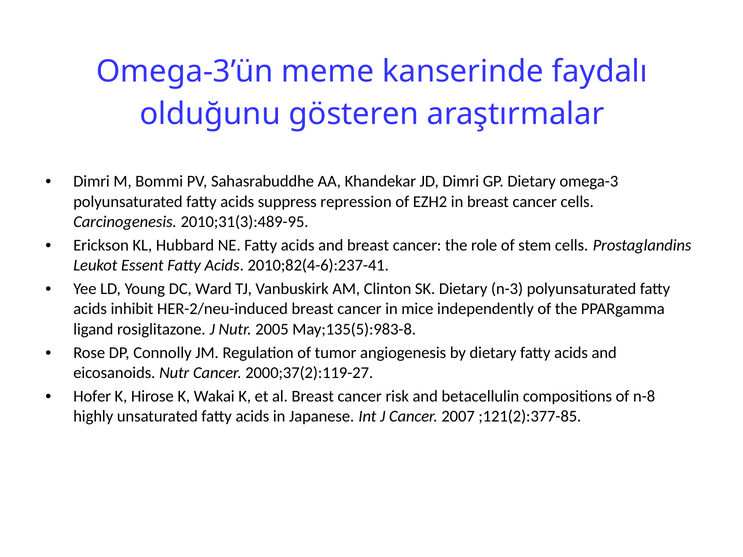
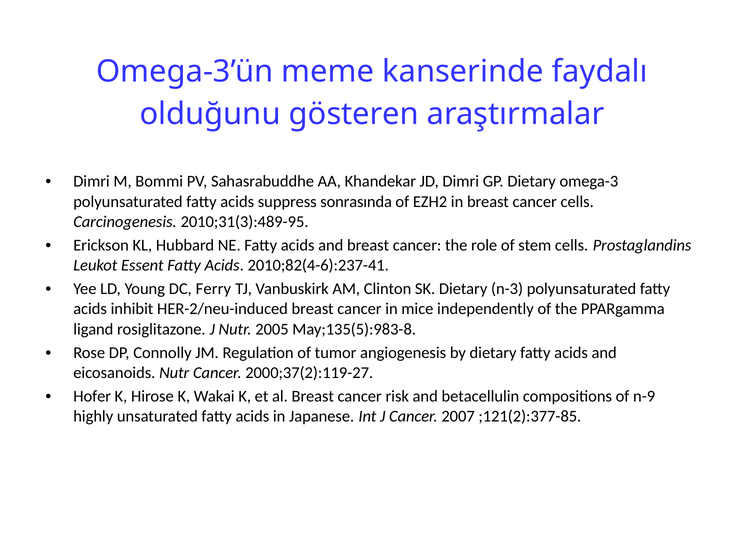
repression: repression -> sonrasında (356, 202)
Ward: Ward -> Ferry (213, 289)
n-8: n-8 -> n-9 (644, 397)
